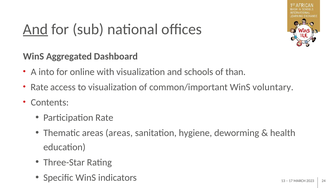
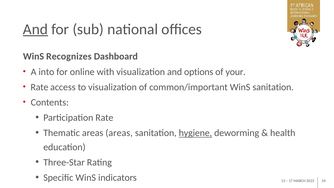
Aggregated: Aggregated -> Recognizes (69, 56)
schools: schools -> options (199, 72)
than: than -> your (236, 72)
WinS voluntary: voluntary -> sanitation (273, 87)
hygiene underline: none -> present (195, 133)
